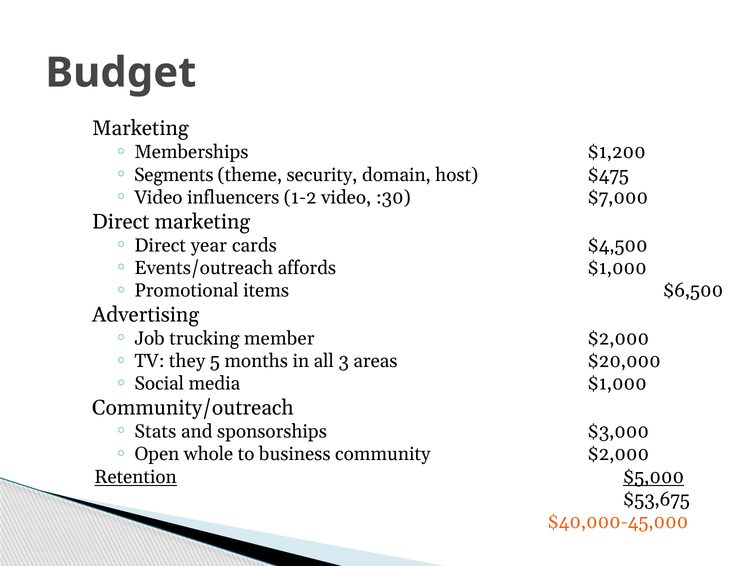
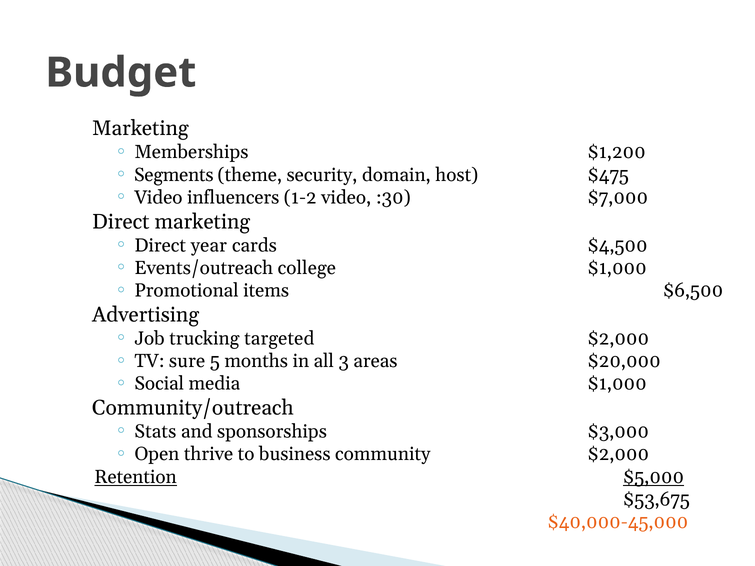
affords: affords -> college (307, 268)
member: member -> targeted (279, 339)
they: they -> sure (187, 361)
whole: whole -> thrive (209, 454)
